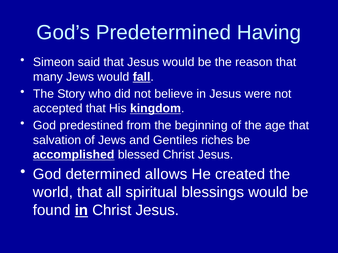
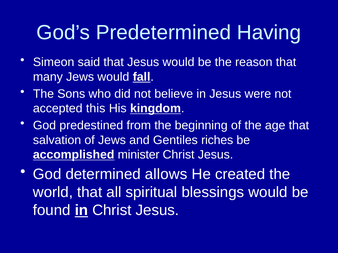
Story: Story -> Sons (71, 94)
accepted that: that -> this (96, 109)
blessed: blessed -> minister (139, 155)
